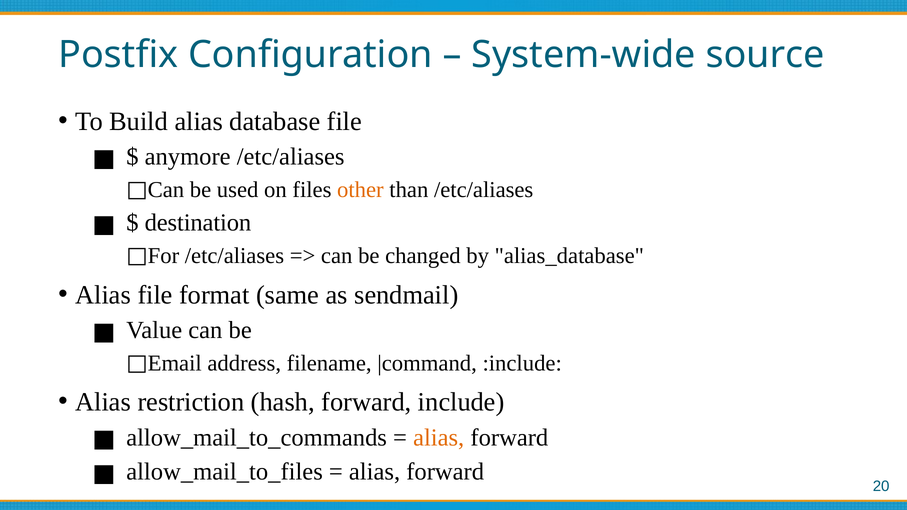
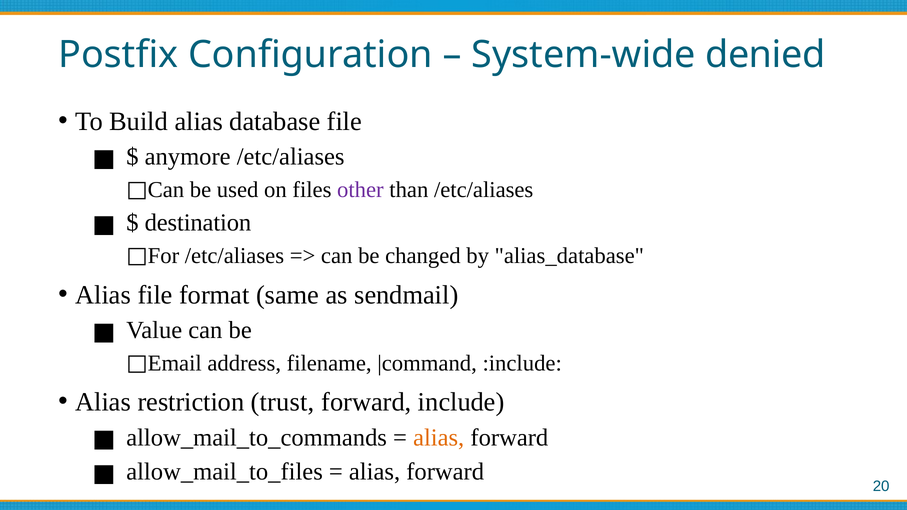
source: source -> denied (765, 55)
other colour: orange -> purple (360, 190)
hash: hash -> trust (283, 402)
